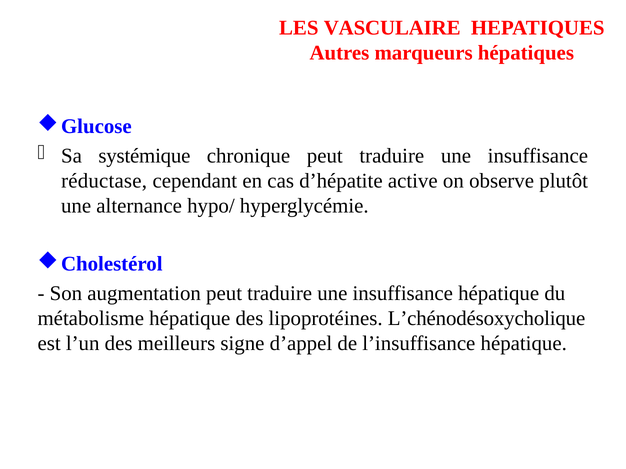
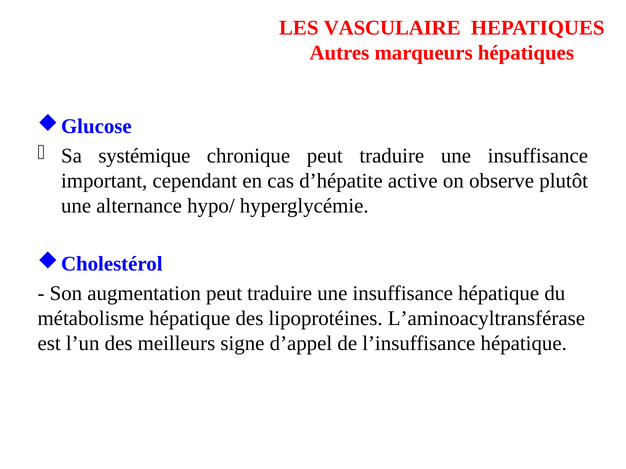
réductase: réductase -> important (104, 181)
L’chénodésoxycholique: L’chénodésoxycholique -> L’aminoacyltransférase (486, 319)
